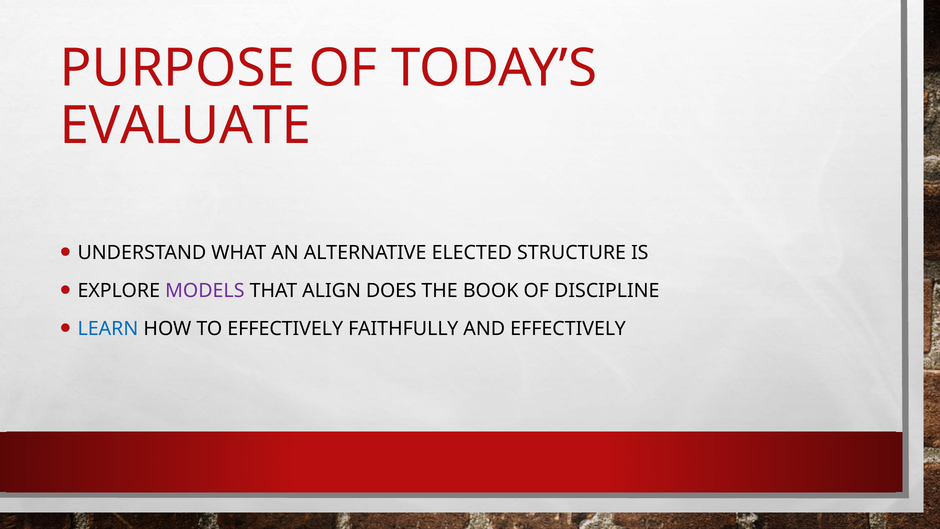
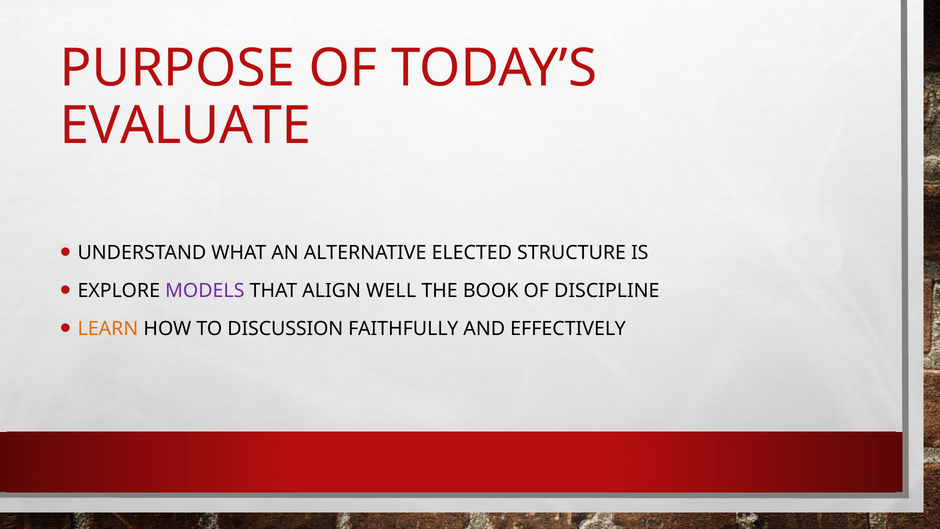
DOES: DOES -> WELL (391, 290)
LEARN colour: blue -> orange (108, 328)
TO EFFECTIVELY: EFFECTIVELY -> DISCUSSION (285, 328)
